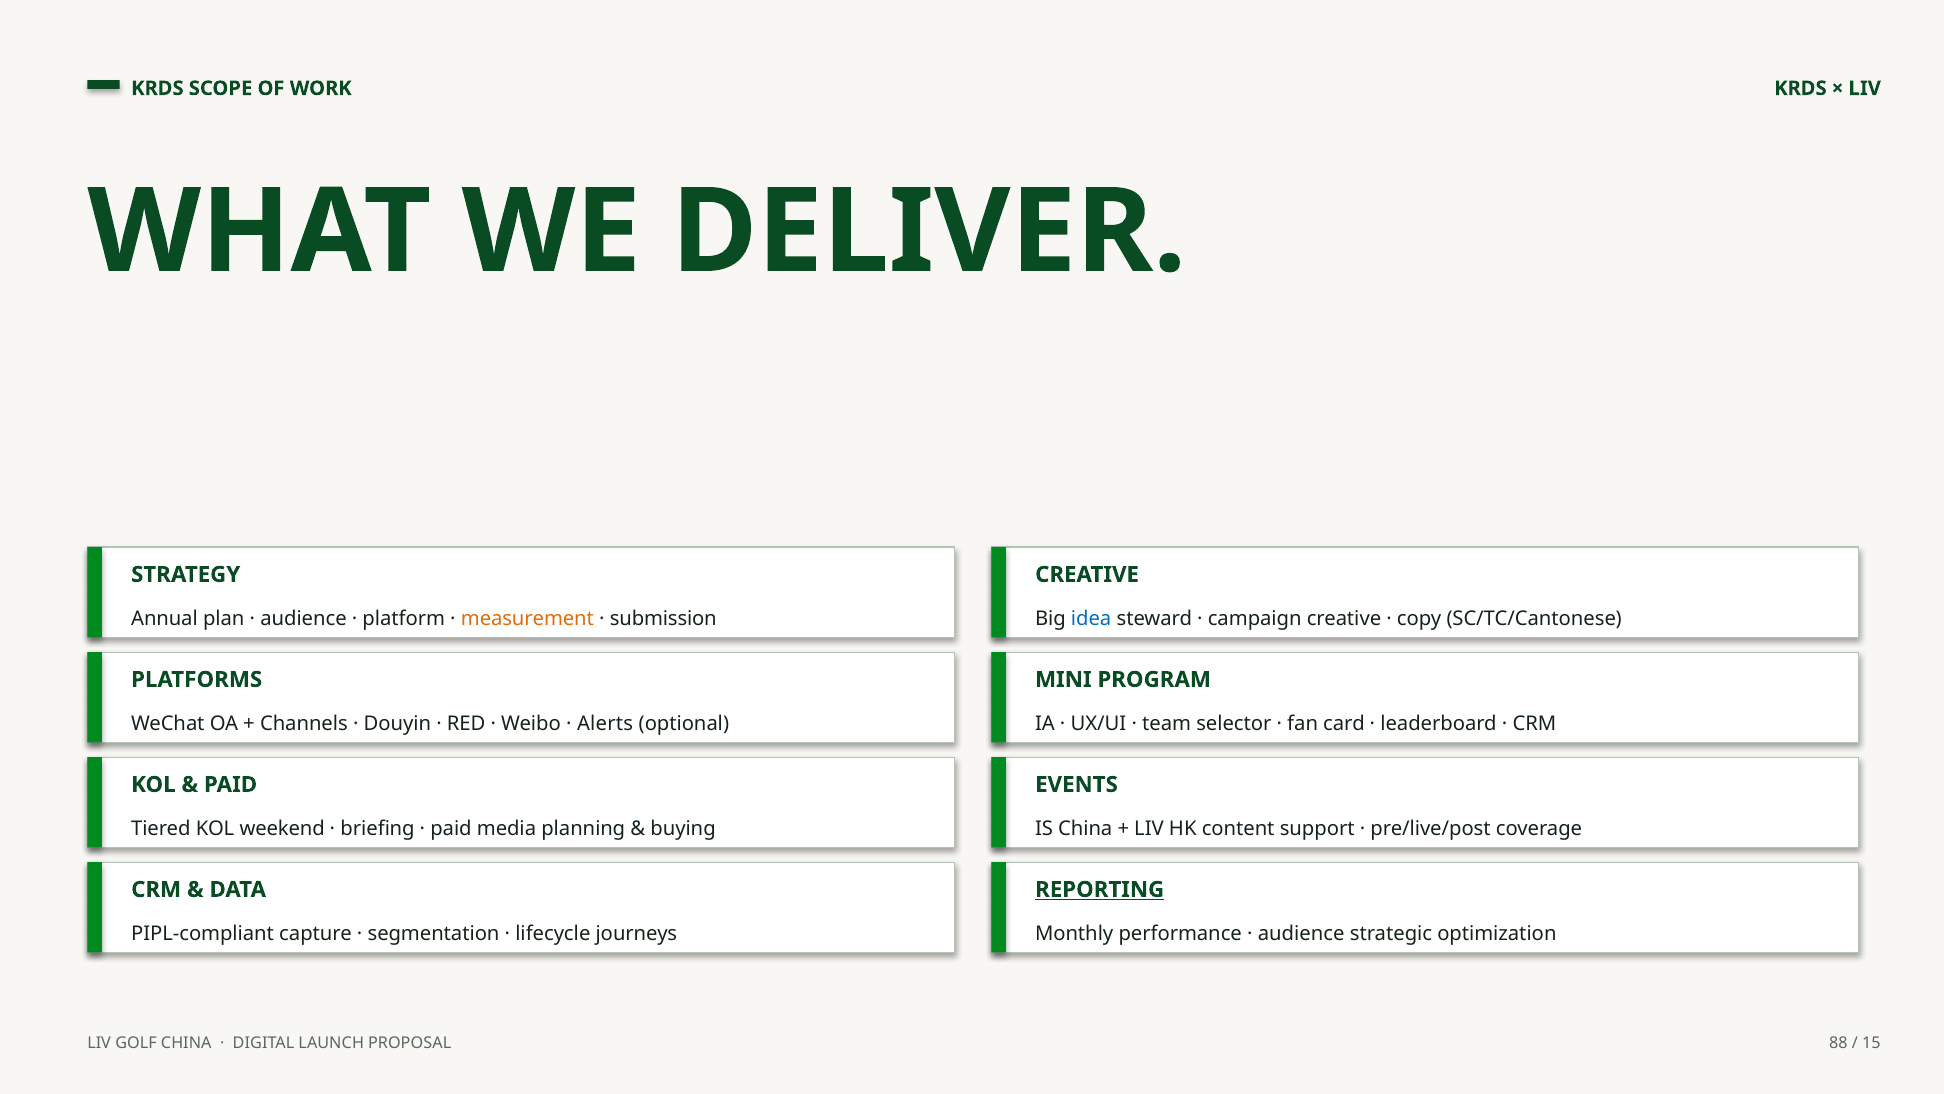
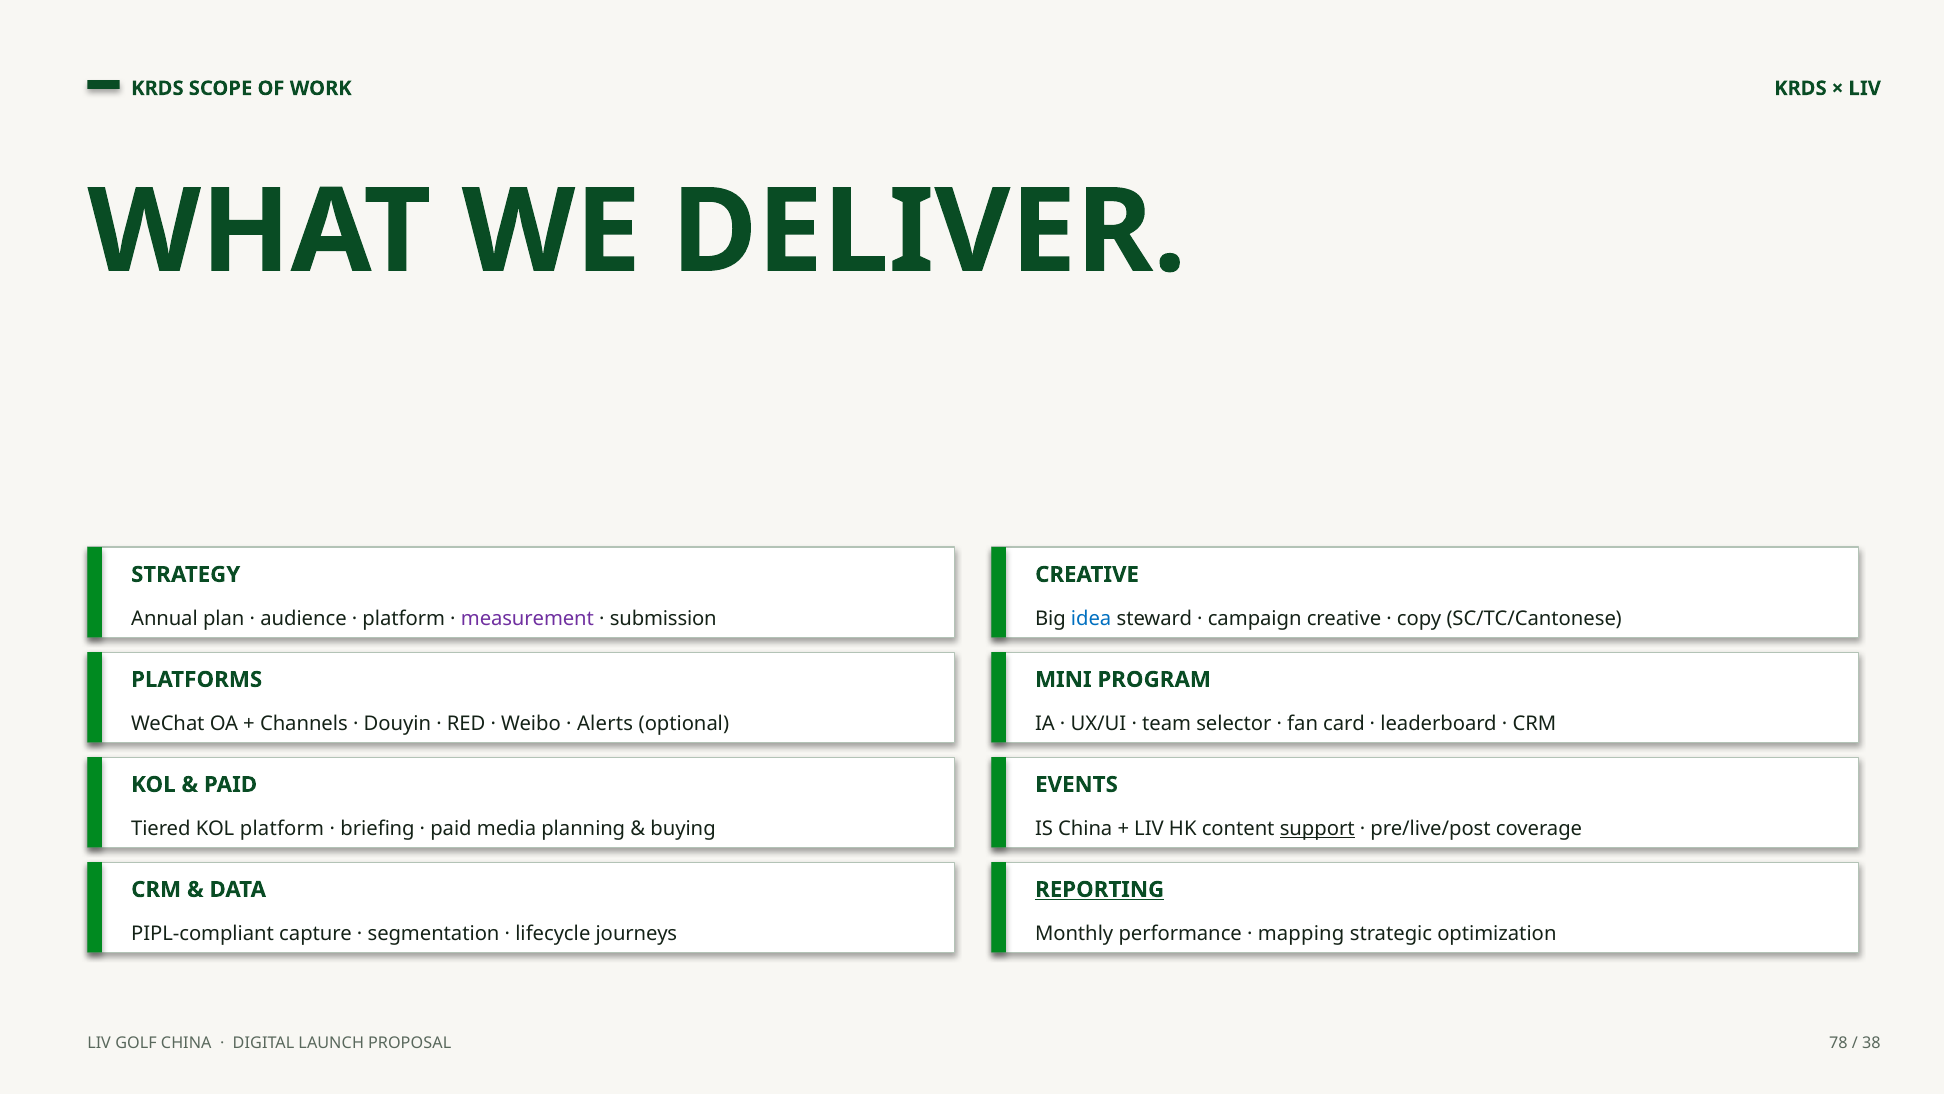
measurement colour: orange -> purple (527, 619)
KOL weekend: weekend -> platform (282, 829)
support underline: none -> present (1317, 829)
audience: audience -> mapping (1301, 934)
88: 88 -> 78 (1838, 1043)
15: 15 -> 38 (1871, 1043)
